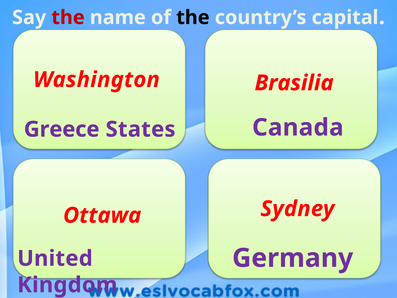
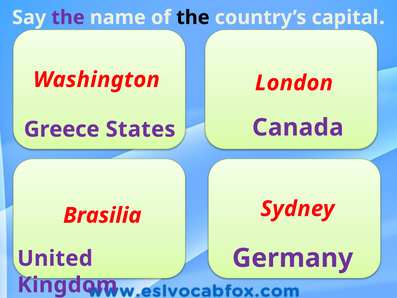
the colour: red -> purple (68, 17)
Brasilia: Brasilia -> London (294, 83)
Ottawa: Ottawa -> Brasilia (102, 215)
